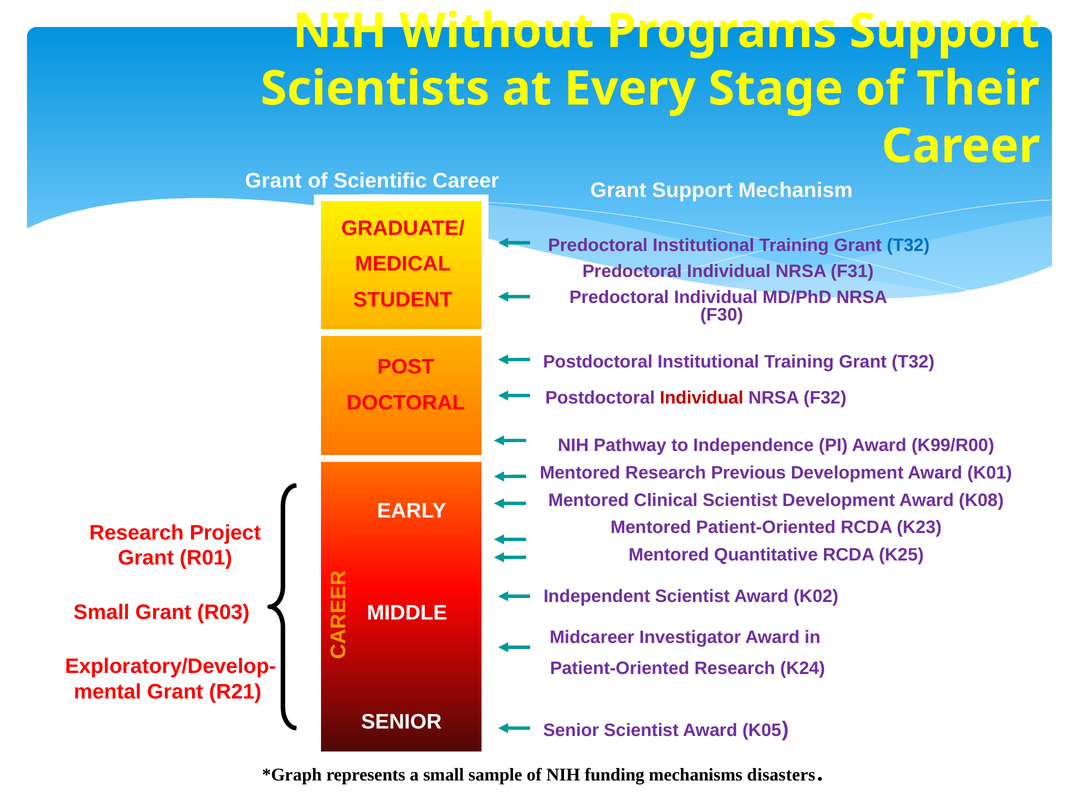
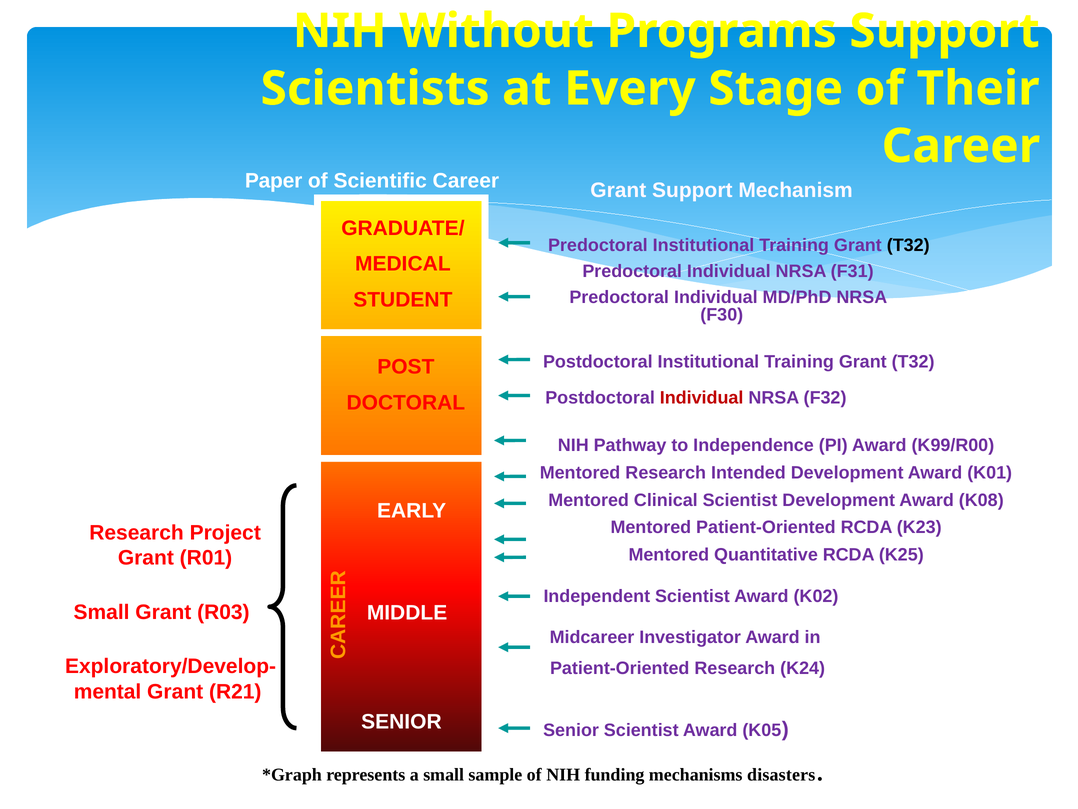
Grant: Grant -> Paper (274, 181)
T32 colour: blue -> black (908, 245)
Previous: Previous -> Intended (748, 473)
